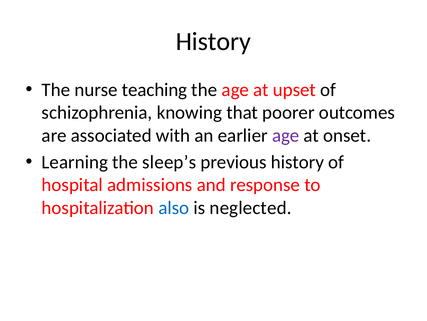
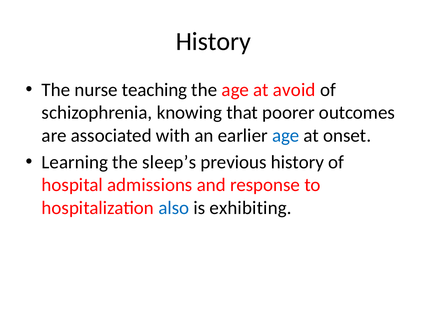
upset: upset -> avoid (294, 90)
age colour: purple -> blue (286, 135)
neglected: neglected -> exhibiting (251, 207)
